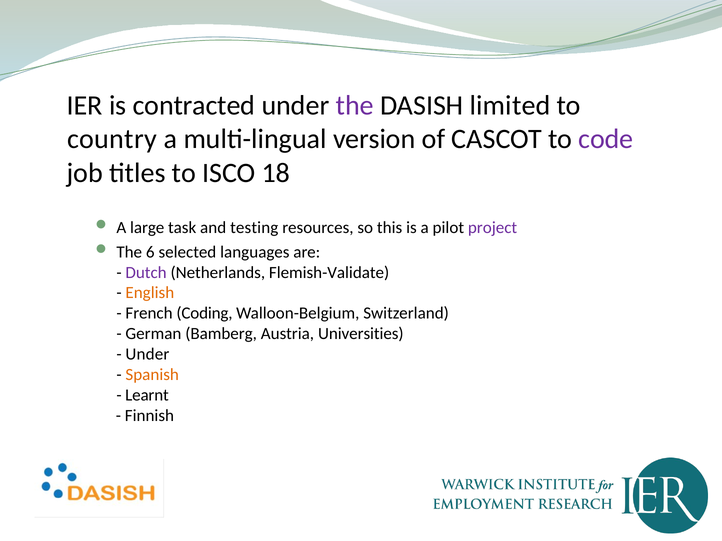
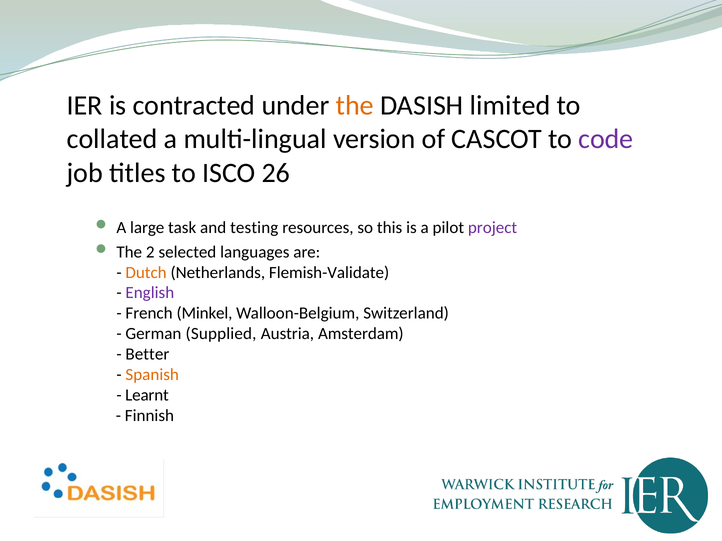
the colour: purple -> orange (355, 105)
country: country -> collated (112, 139)
18: 18 -> 26 (276, 173)
6: 6 -> 2 (150, 252)
Dutch colour: purple -> orange (146, 273)
English colour: orange -> purple (150, 293)
Coding: Coding -> Minkel (204, 314)
Bamberg: Bamberg -> Supplied (221, 334)
Universities: Universities -> Amsterdam (361, 334)
Under: Under -> Better (147, 355)
